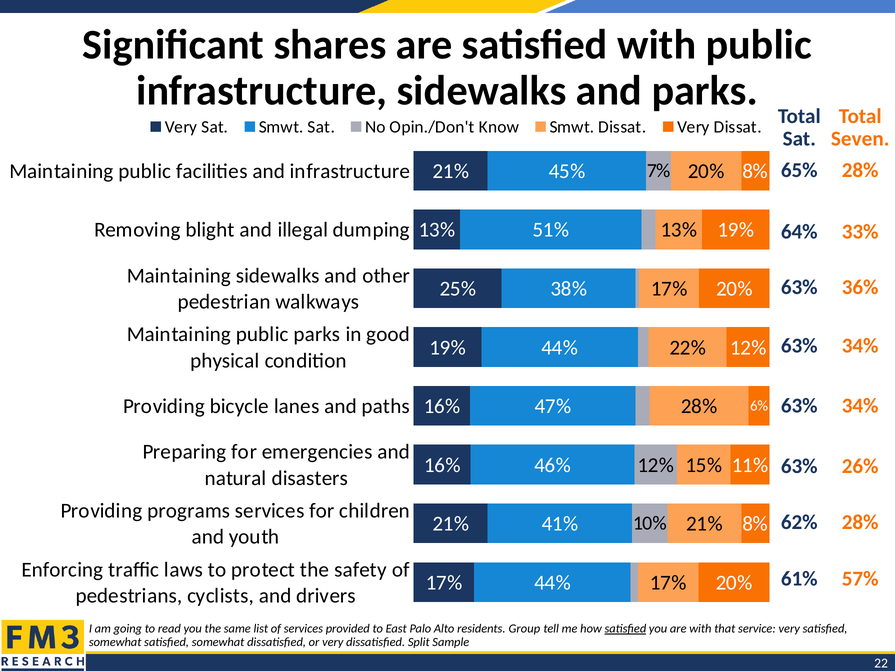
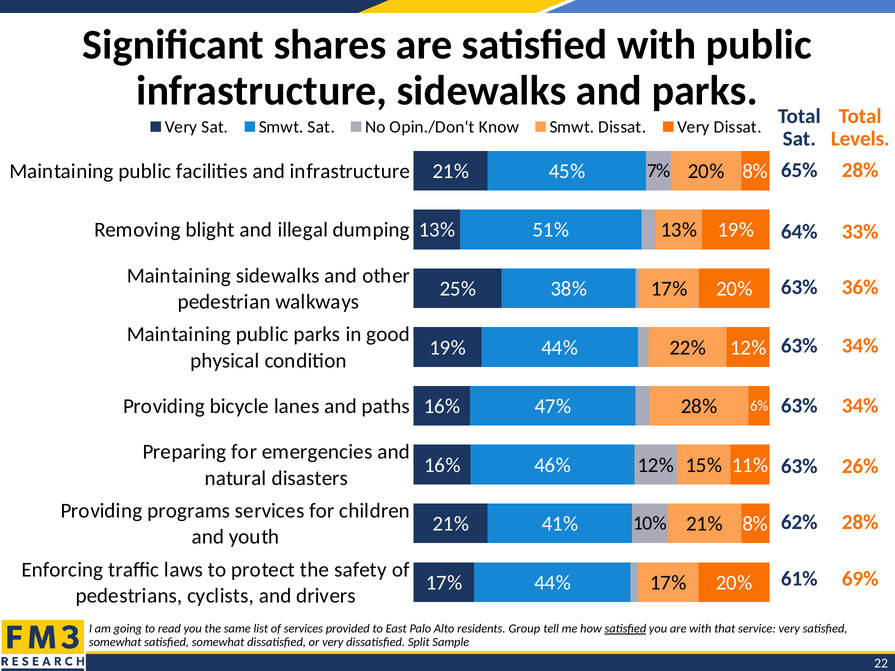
Seven: Seven -> Levels (860, 139)
57%: 57% -> 69% (860, 579)
